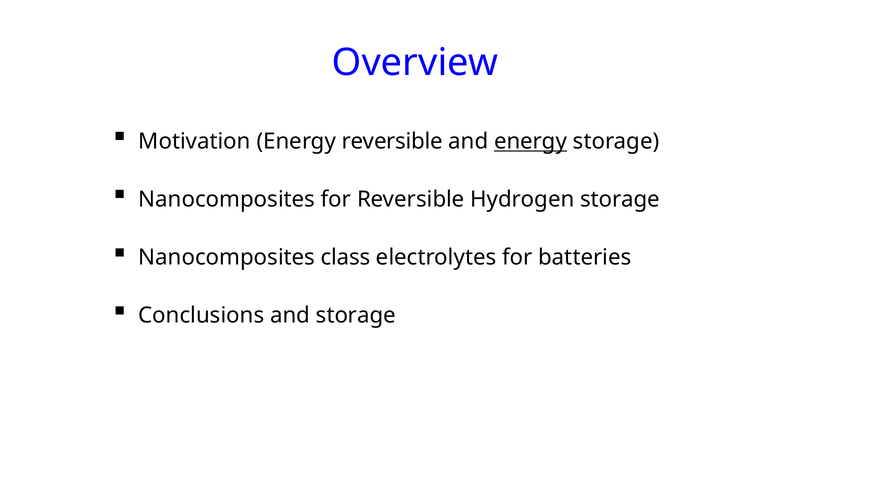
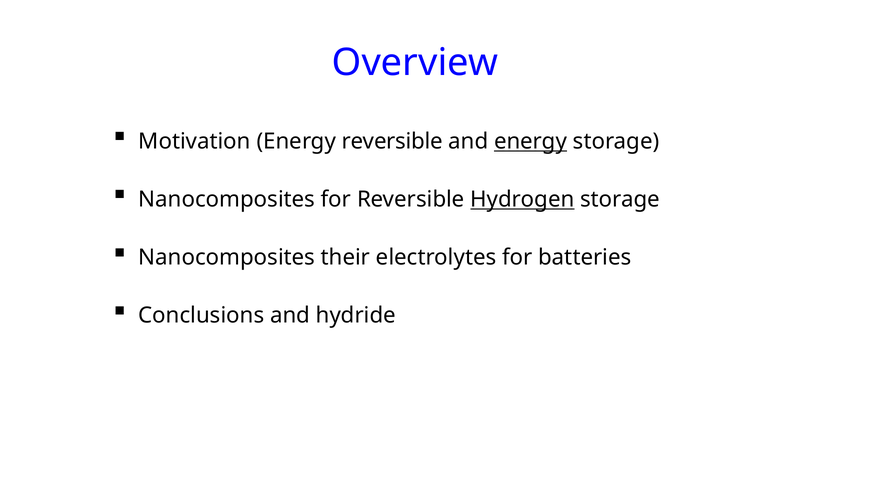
Hydrogen underline: none -> present (522, 199)
class: class -> their (346, 257)
and storage: storage -> hydride (356, 315)
